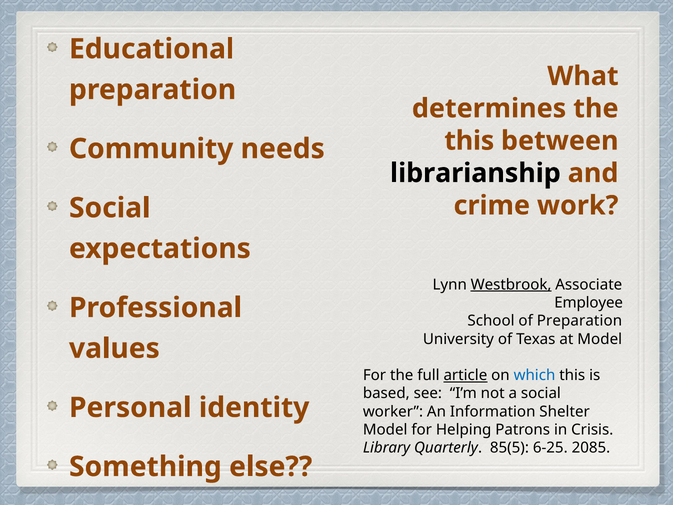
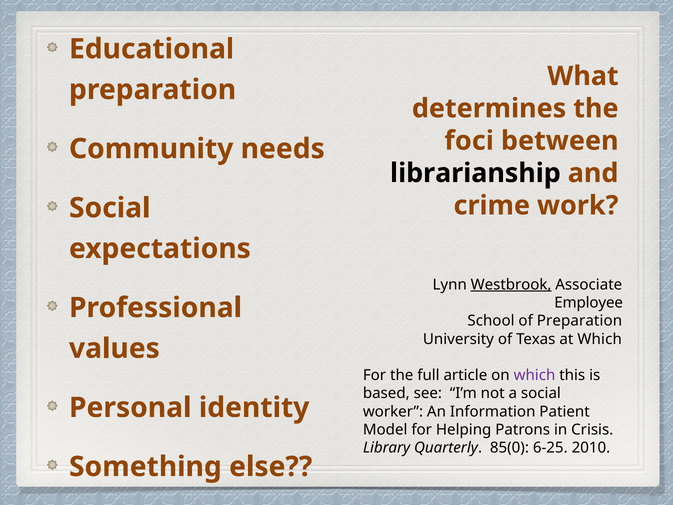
this: this -> foci (469, 141)
at Model: Model -> Which (600, 339)
article underline: present -> none (465, 375)
which colour: blue -> purple (534, 375)
Shelter: Shelter -> Patient (565, 411)
85(5: 85(5 -> 85(0 (509, 448)
2085: 2085 -> 2010 (591, 448)
